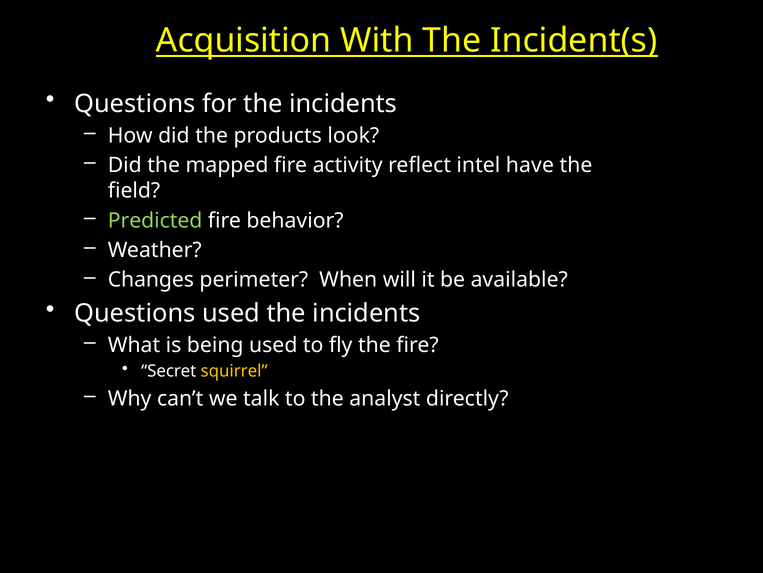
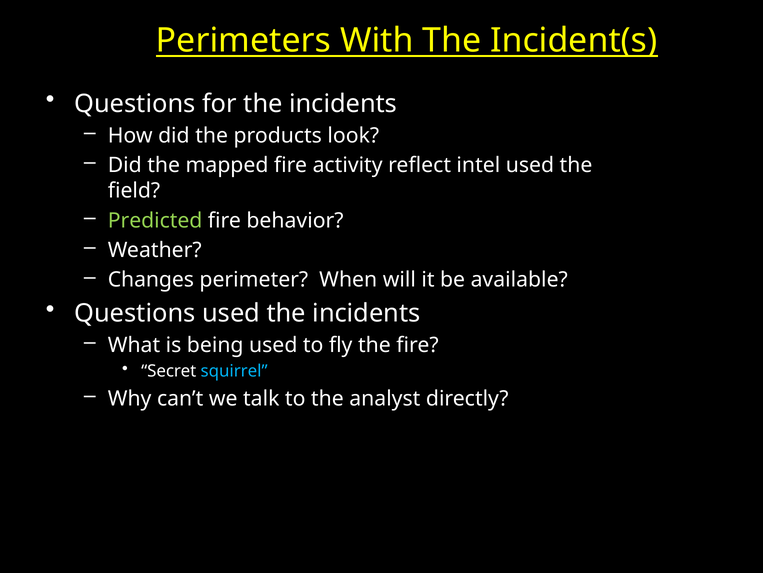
Acquisition: Acquisition -> Perimeters (244, 41)
intel have: have -> used (530, 165)
squirrel colour: yellow -> light blue (234, 371)
